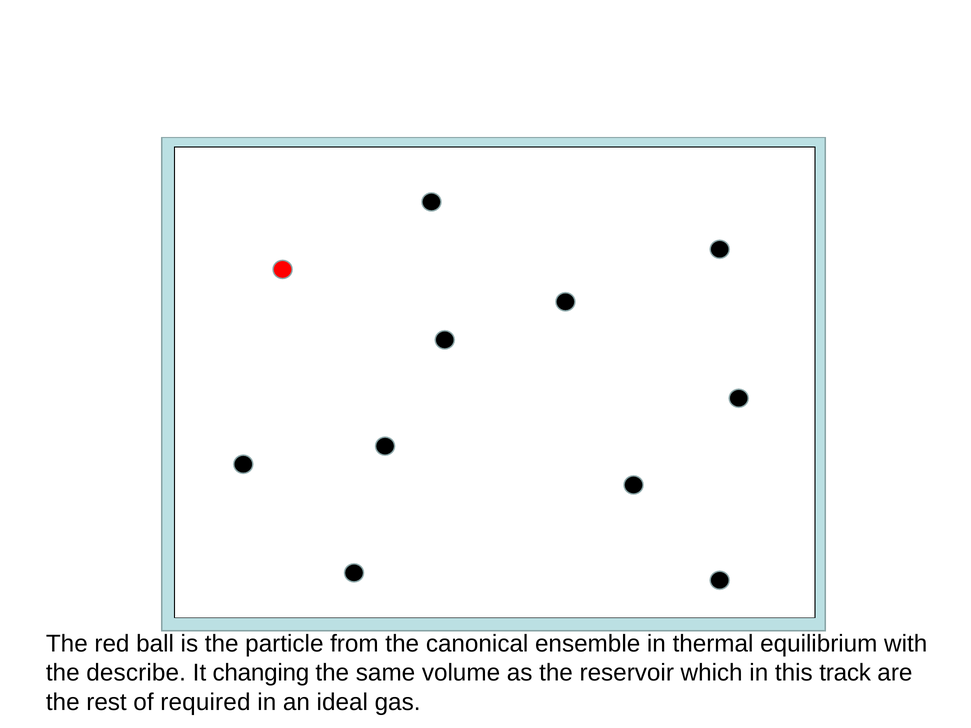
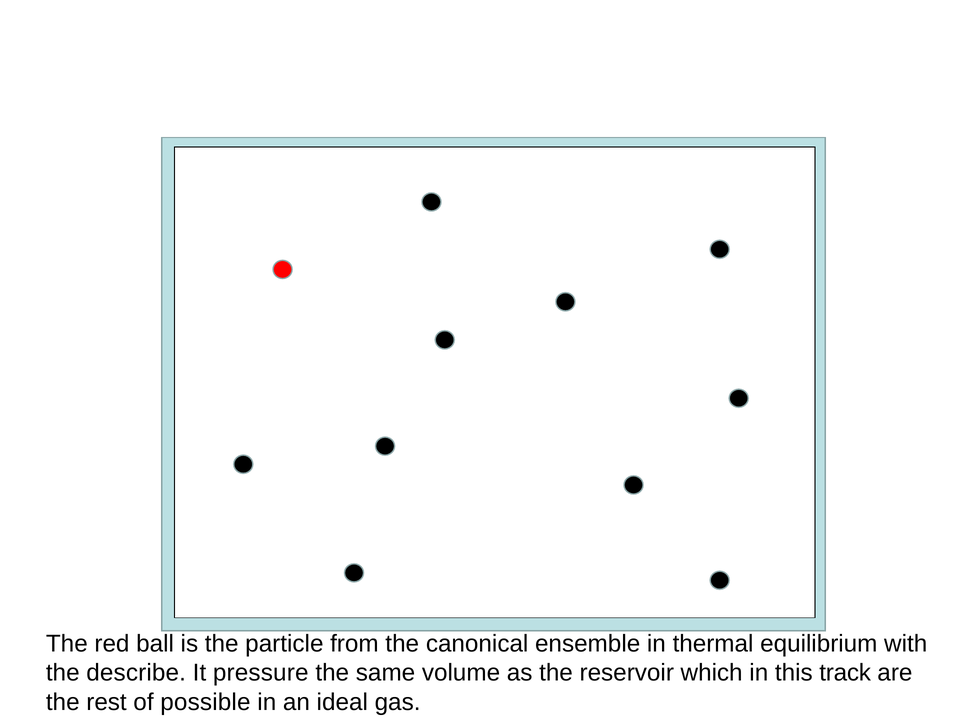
changing: changing -> pressure (261, 673)
required: required -> possible (205, 702)
